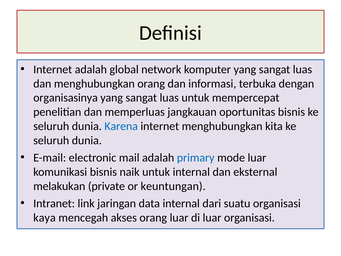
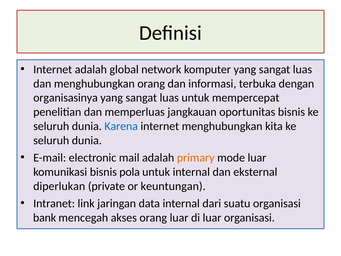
primary colour: blue -> orange (196, 158)
naik: naik -> pola (130, 172)
melakukan: melakukan -> diperlukan (59, 186)
kaya: kaya -> bank (45, 217)
